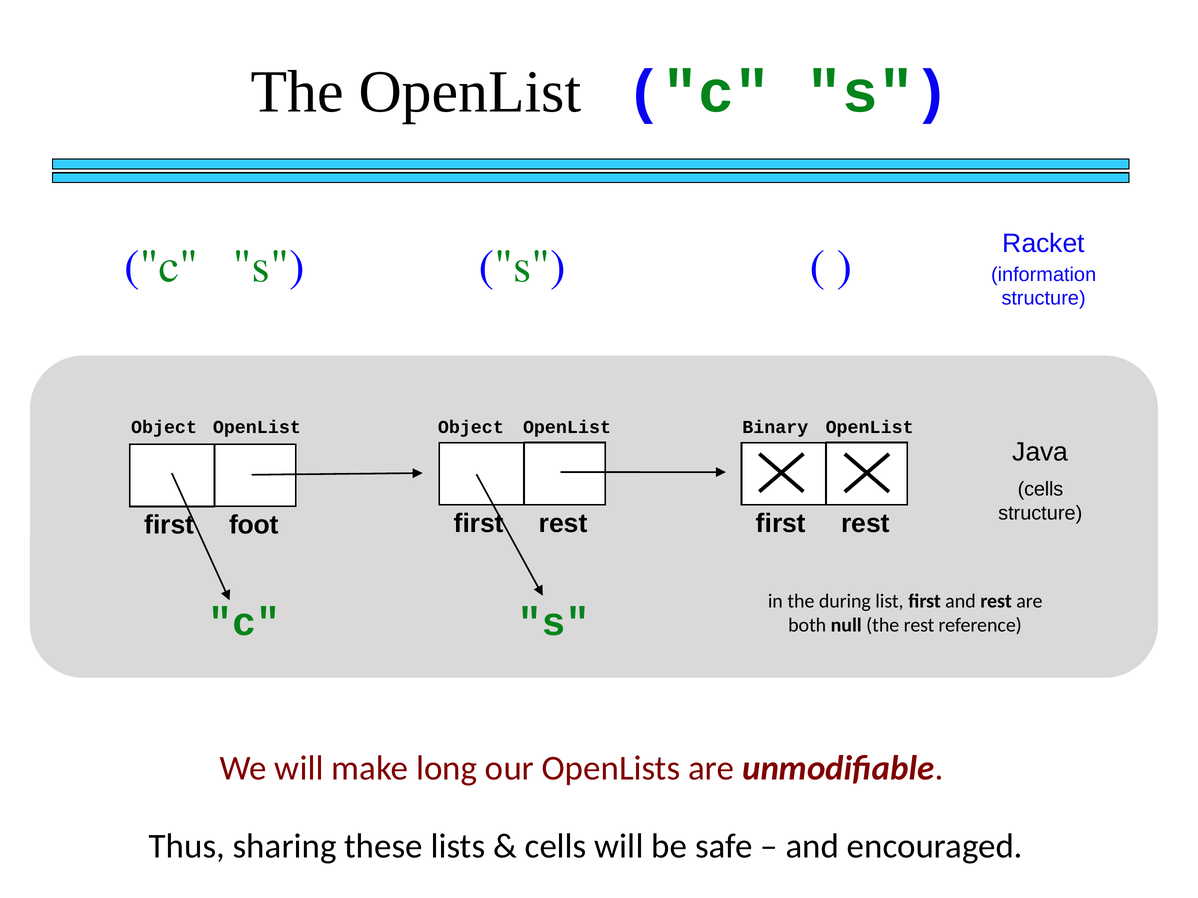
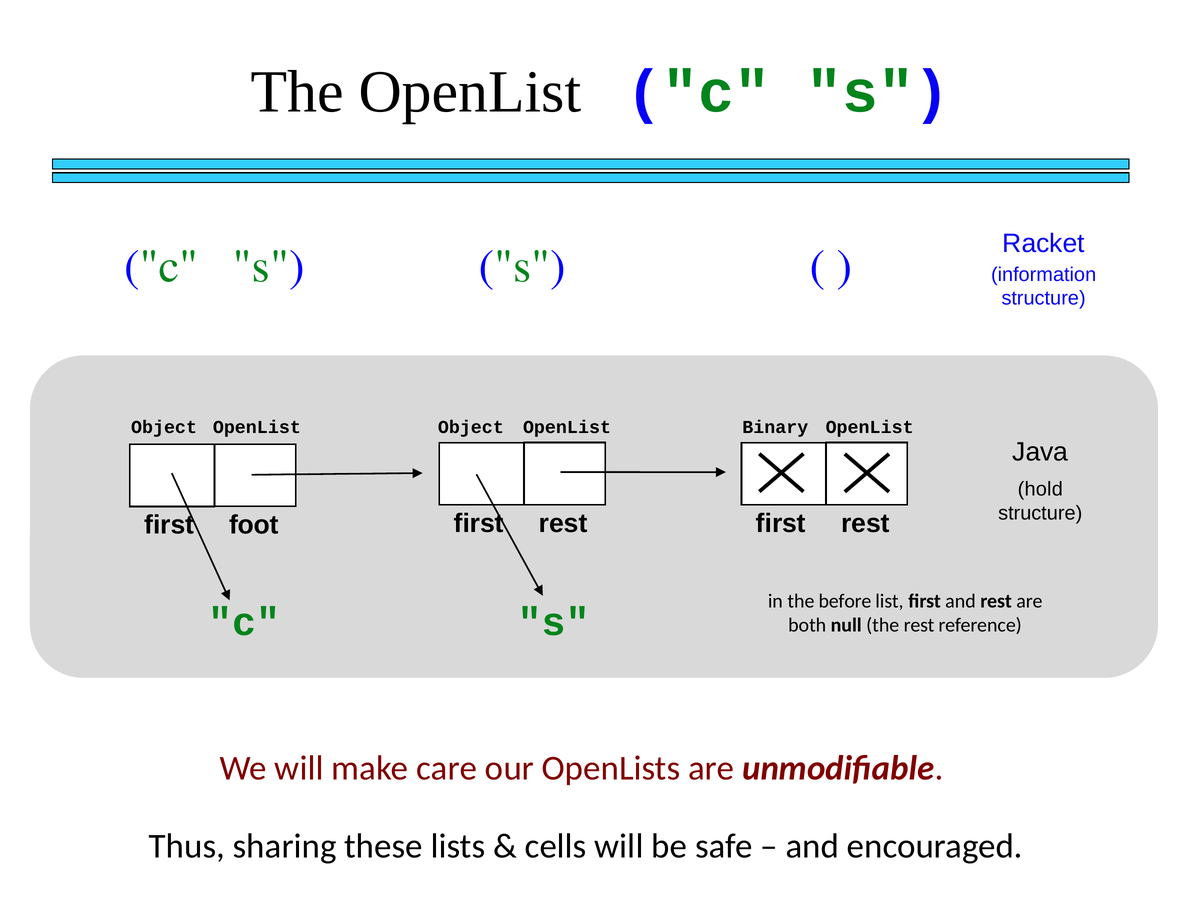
cells: cells -> hold (1040, 489)
during: during -> before (845, 602)
long: long -> care (447, 769)
